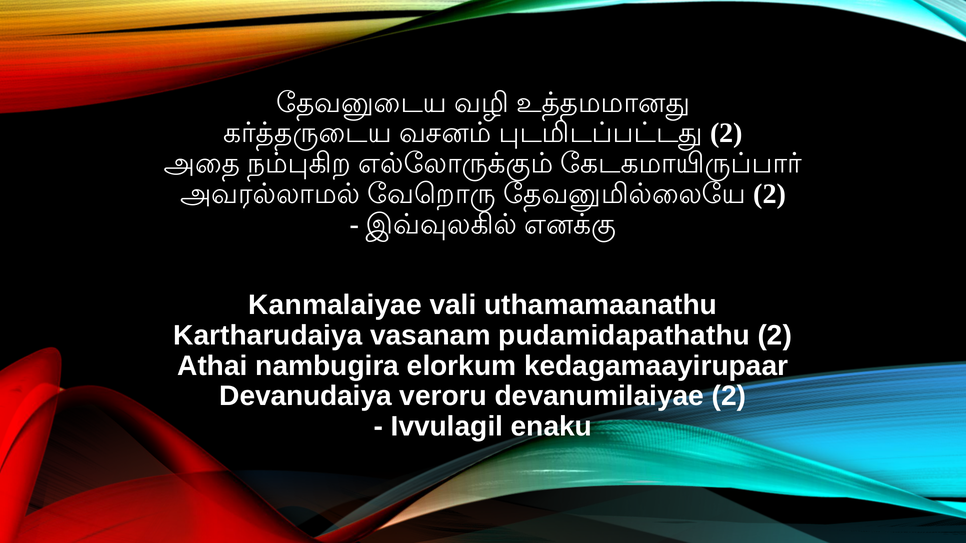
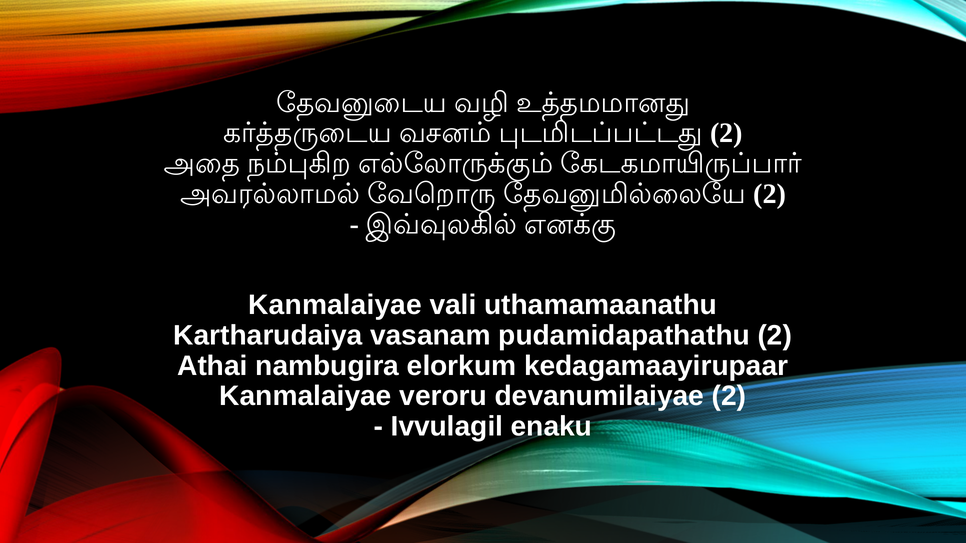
Devanudaiya: Devanudaiya -> Kanmalaiyae (305, 396)
